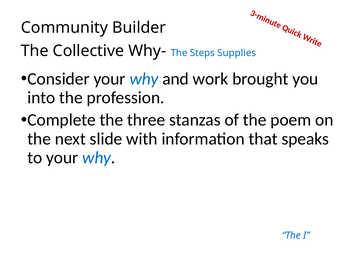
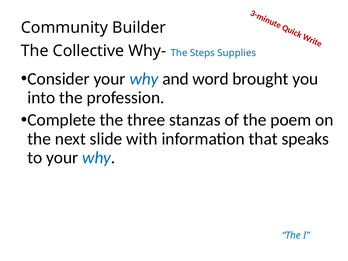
work: work -> word (211, 79)
